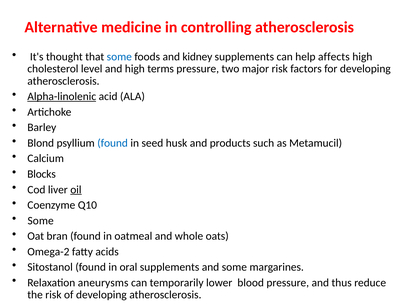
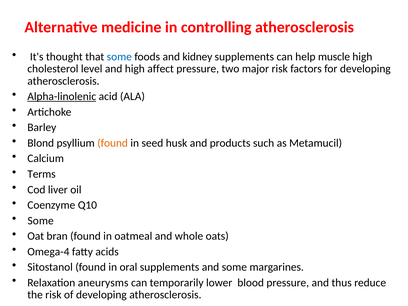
affects: affects -> muscle (334, 57)
terms: terms -> affect (161, 69)
found colour: blue -> orange (113, 143)
Blocks: Blocks -> Terms (42, 174)
oil underline: present -> none (76, 190)
Omega-2: Omega-2 -> Omega-4 (48, 252)
